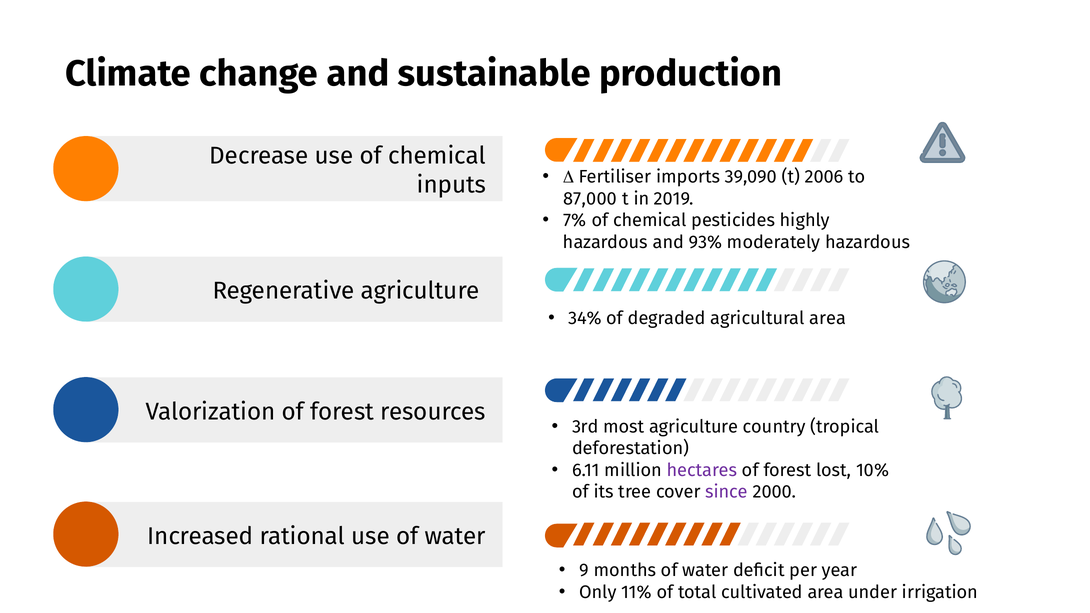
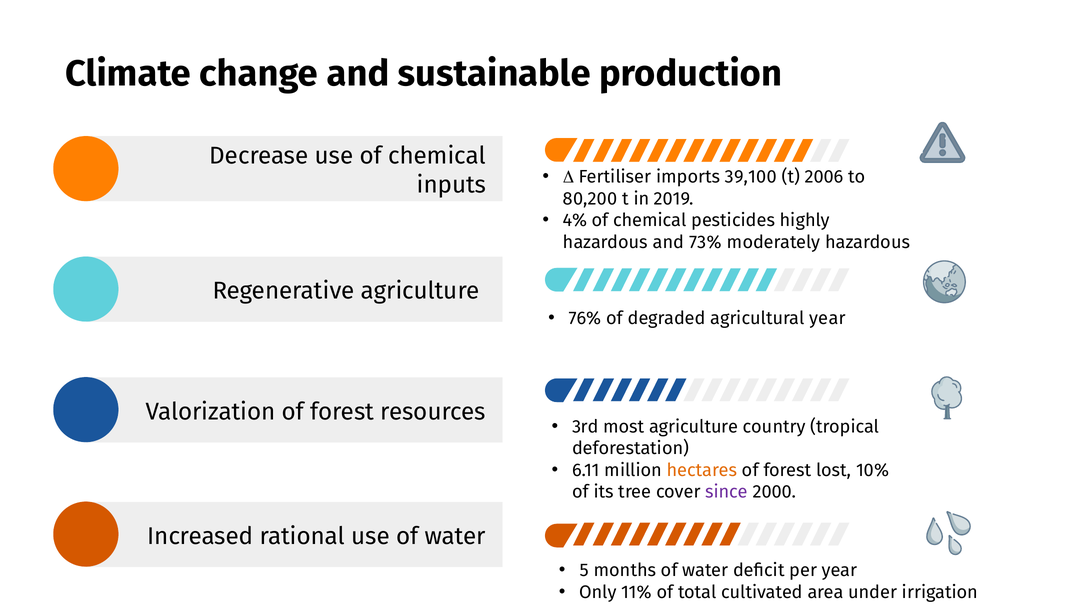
39,090: 39,090 -> 39,100 (751, 177)
87,000: 87,000 -> 80,200 (590, 199)
7%: 7% -> 4% (575, 221)
93%: 93% -> 73% (705, 242)
34%: 34% -> 76% (585, 318)
agricultural area: area -> year (827, 318)
hectares colour: purple -> orange (702, 470)
9: 9 -> 5 (584, 570)
